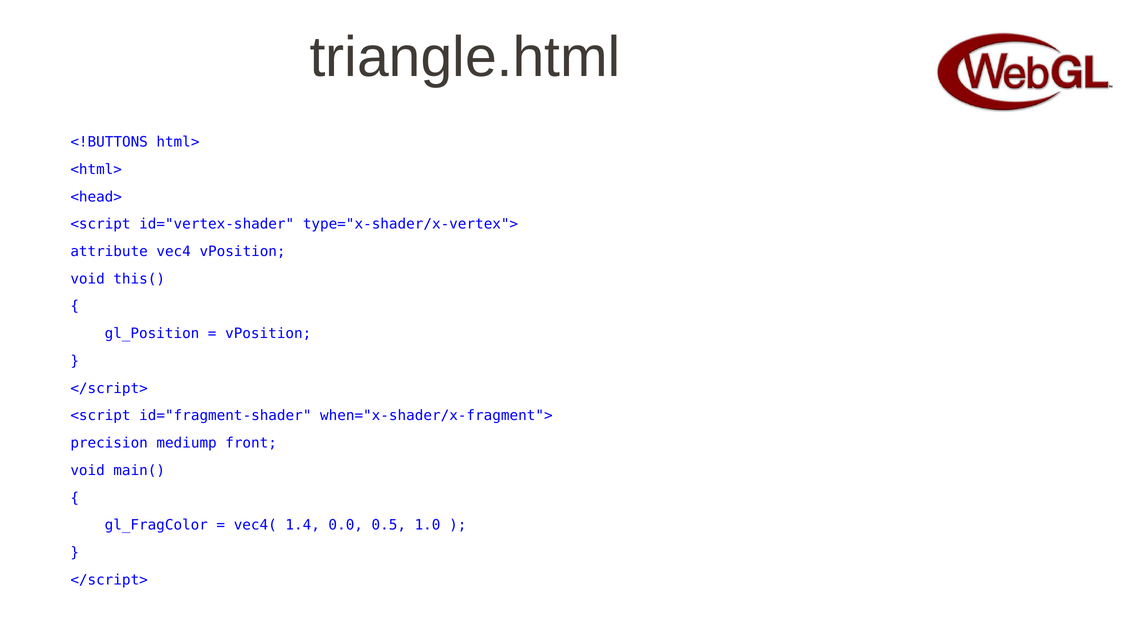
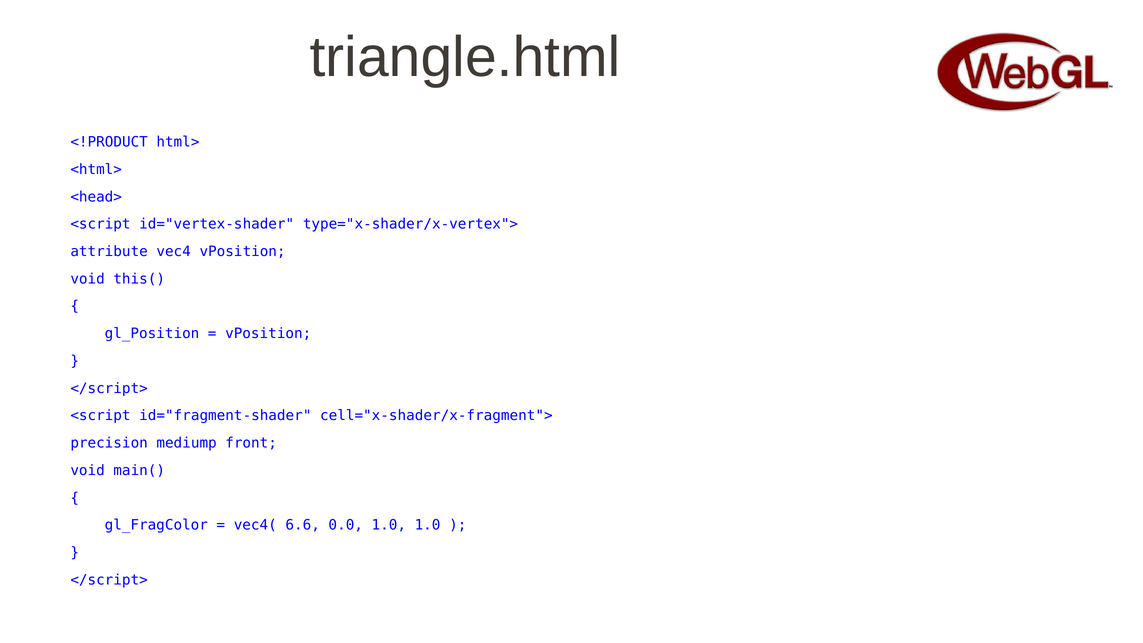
<!BUTTONS: <!BUTTONS -> <!PRODUCT (109, 142)
when="x-shader/x-fragment">: when="x-shader/x-fragment"> -> cell="x-shader/x-fragment"> (436, 416)
1.4: 1.4 -> 6.6 (303, 525)
0.0 0.5: 0.5 -> 1.0 (389, 525)
